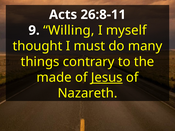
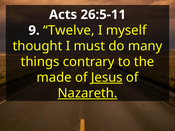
26:8-11: 26:8-11 -> 26:5-11 (103, 15)
Willing: Willing -> Twelve (69, 30)
Nazareth underline: none -> present (88, 93)
